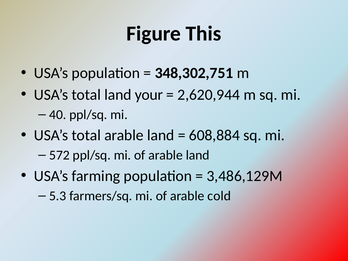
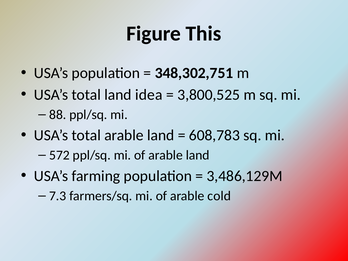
your: your -> idea (149, 95)
2,620,944: 2,620,944 -> 3,800,525 (209, 95)
40: 40 -> 88 (58, 115)
608,884: 608,884 -> 608,783 (214, 135)
5.3: 5.3 -> 7.3 (58, 196)
